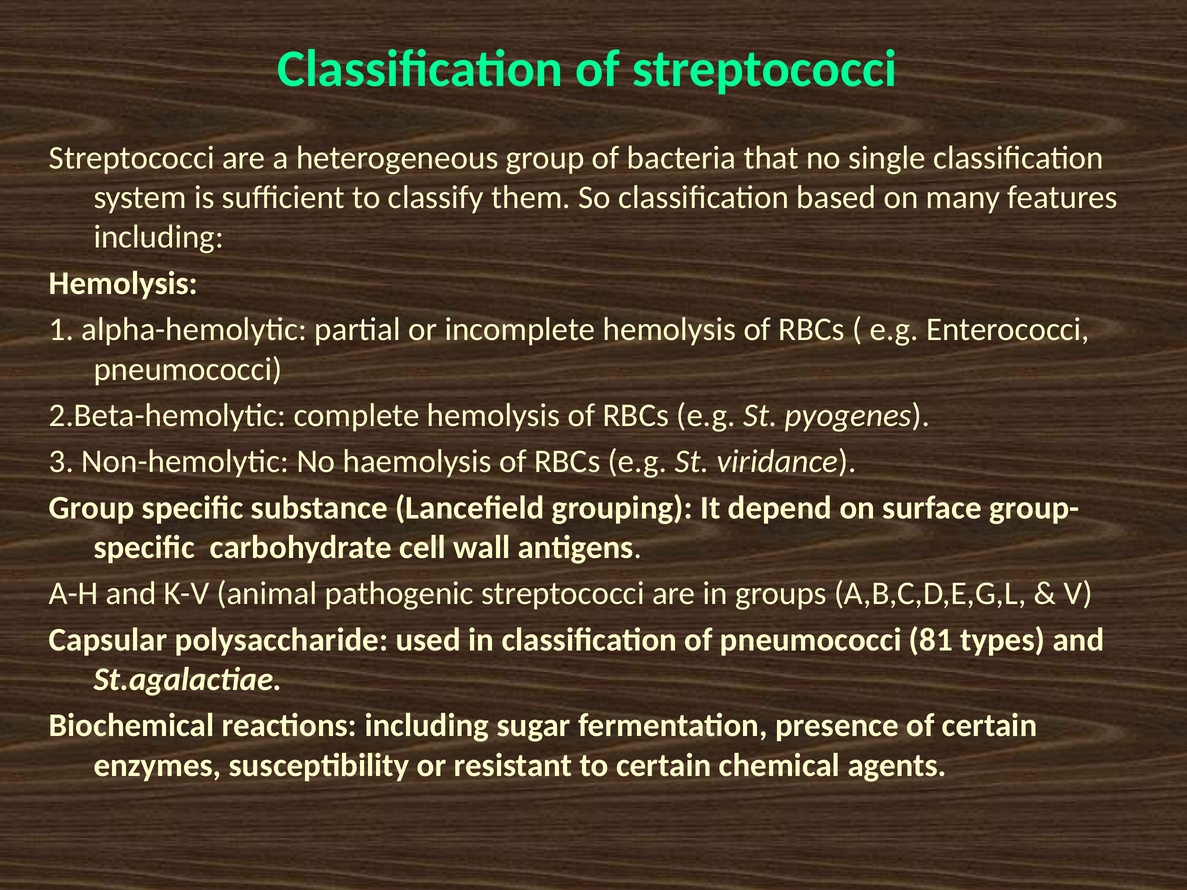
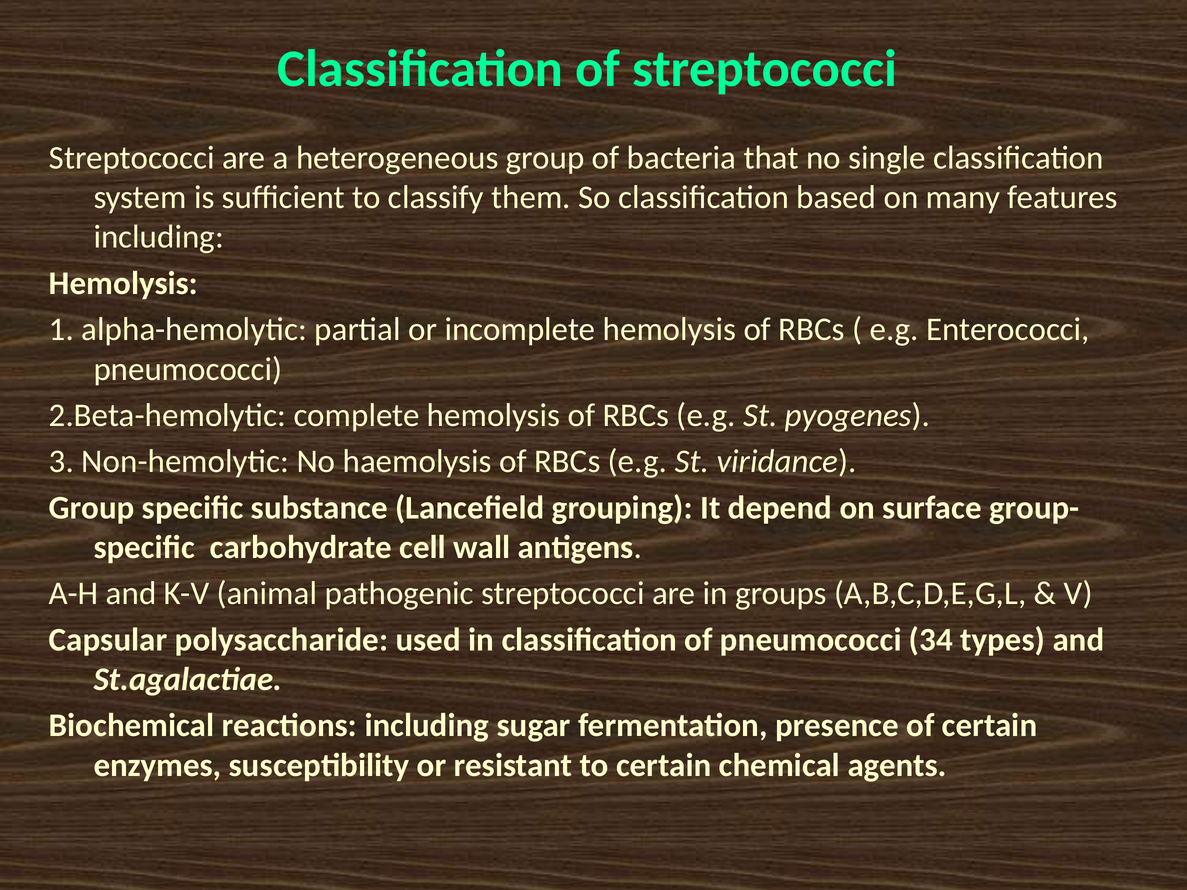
81: 81 -> 34 (931, 640)
